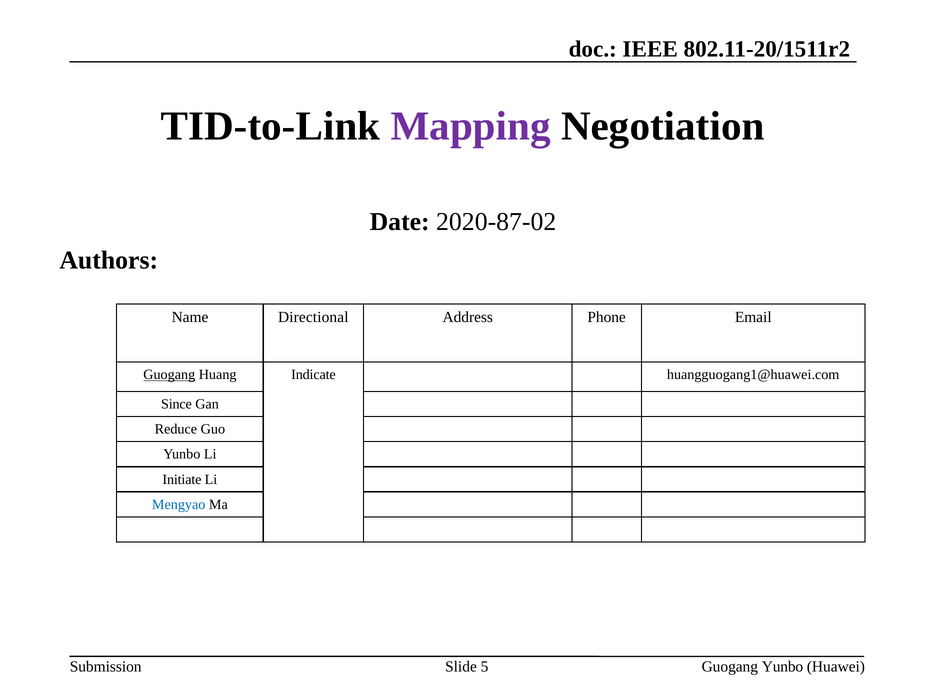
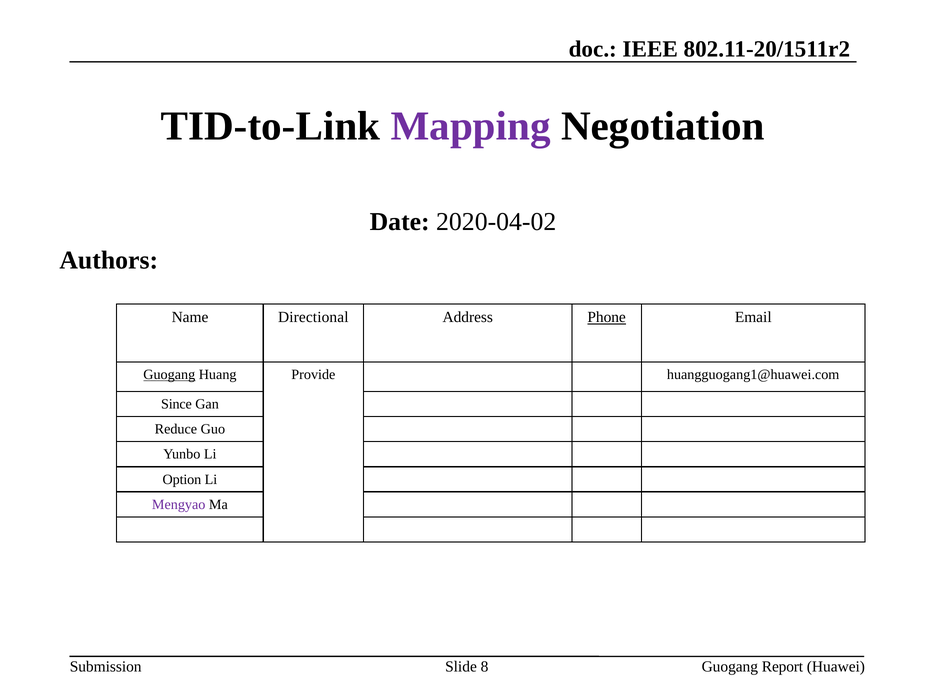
2020-87-02: 2020-87-02 -> 2020-04-02 (496, 222)
Phone underline: none -> present (607, 317)
Indicate: Indicate -> Provide (313, 374)
Initiate: Initiate -> Option (182, 479)
Mengyao colour: blue -> purple (179, 504)
5: 5 -> 8 (485, 666)
Guogang Yunbo: Yunbo -> Report (783, 666)
